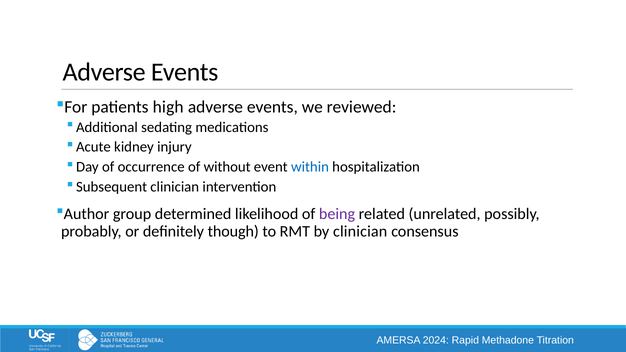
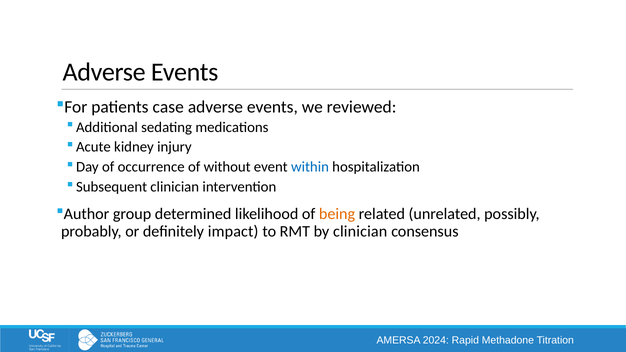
high: high -> case (168, 107)
being colour: purple -> orange (337, 214)
though: though -> impact (233, 231)
